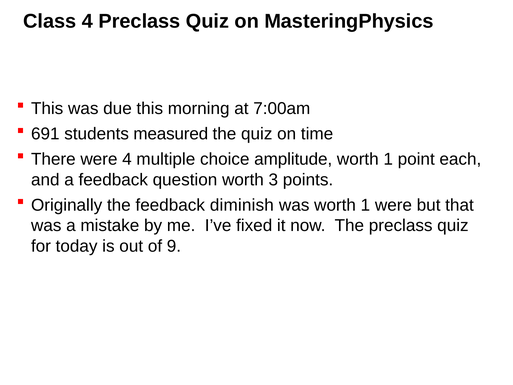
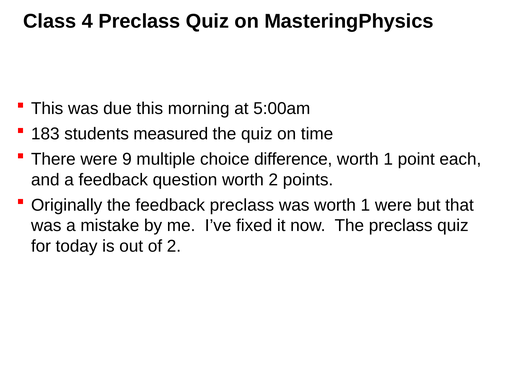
7:00am: 7:00am -> 5:00am (282, 108)
691: 691 -> 183 (45, 134)
were 4: 4 -> 9 (127, 159)
amplitude: amplitude -> difference (293, 159)
worth 3: 3 -> 2 (273, 180)
feedback diminish: diminish -> preclass (242, 205)
of 9: 9 -> 2 (174, 246)
